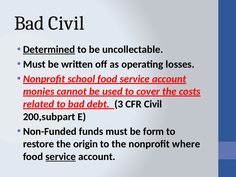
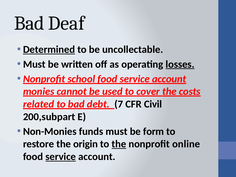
Bad Civil: Civil -> Deaf (66, 23)
losses underline: none -> present (180, 64)
3: 3 -> 7 (119, 104)
Non-Funded: Non-Funded -> Non-Monies (50, 131)
the underline: none -> present (119, 144)
where: where -> online (186, 144)
